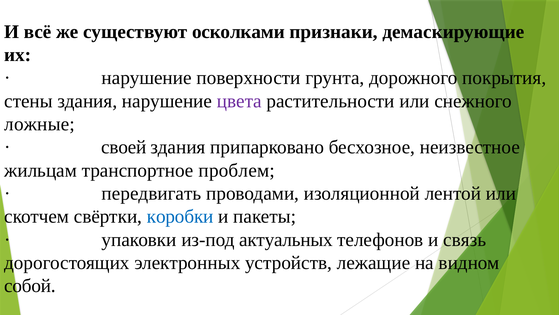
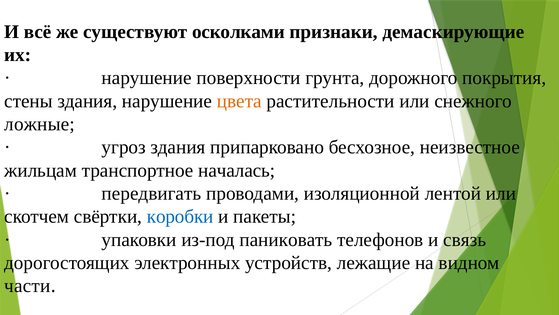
цвета colour: purple -> orange (239, 101)
своей: своей -> угроз (124, 147)
проблем: проблем -> началась (237, 170)
актуальных: актуальных -> паниковать (286, 239)
собой: собой -> части (27, 285)
